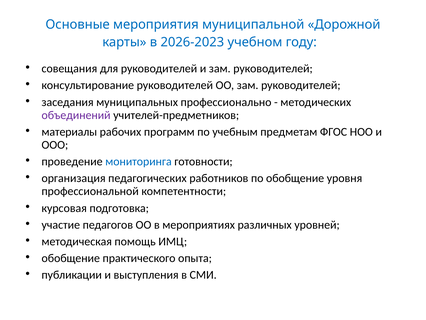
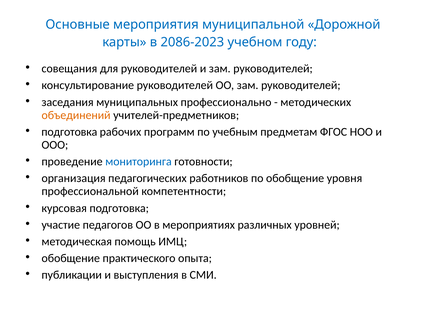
2026-2023: 2026-2023 -> 2086-2023 (192, 42)
объединений colour: purple -> orange (76, 115)
материалы: материалы -> подготовка (69, 132)
